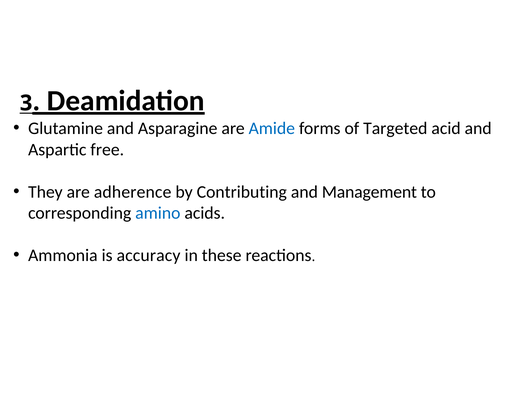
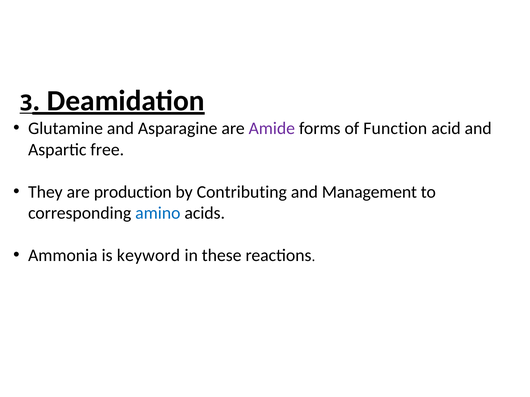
Amide colour: blue -> purple (272, 129)
Targeted: Targeted -> Function (395, 129)
adherence: adherence -> production (133, 192)
accuracy: accuracy -> keyword (148, 256)
